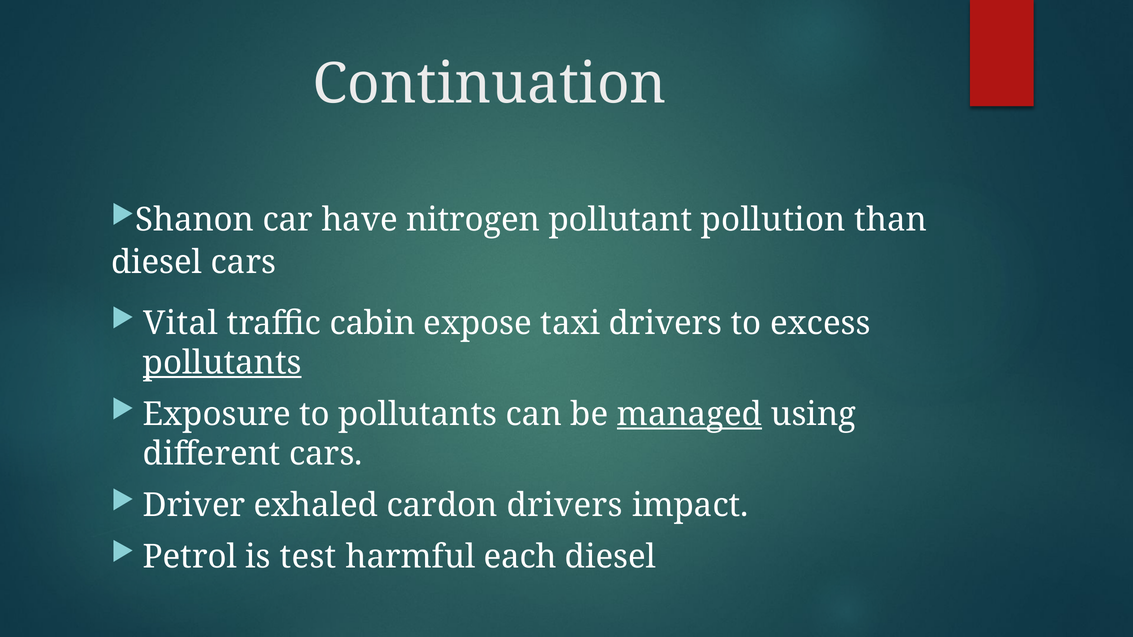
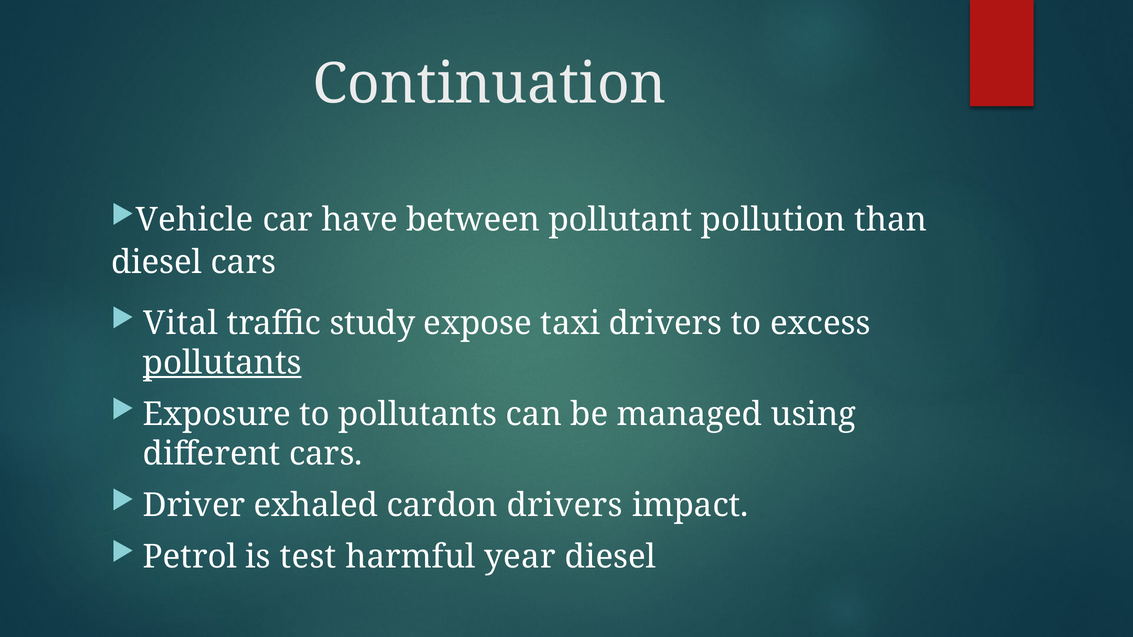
Shanon: Shanon -> Vehicle (195, 220)
nitrogen: nitrogen -> between (473, 220)
cabin: cabin -> study (372, 323)
managed underline: present -> none (689, 414)
each: each -> year (520, 557)
